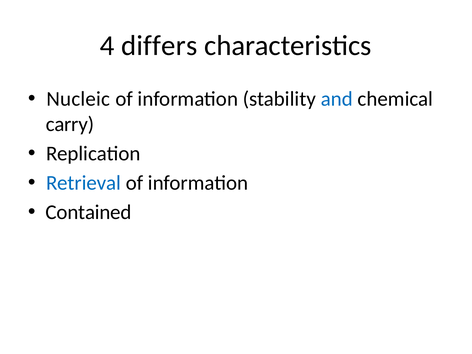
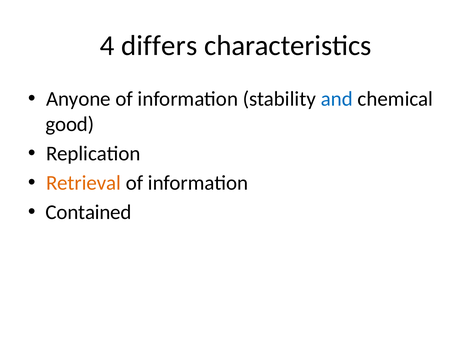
Nucleic: Nucleic -> Anyone (78, 99)
carry: carry -> good (70, 124)
Retrieval colour: blue -> orange (84, 183)
